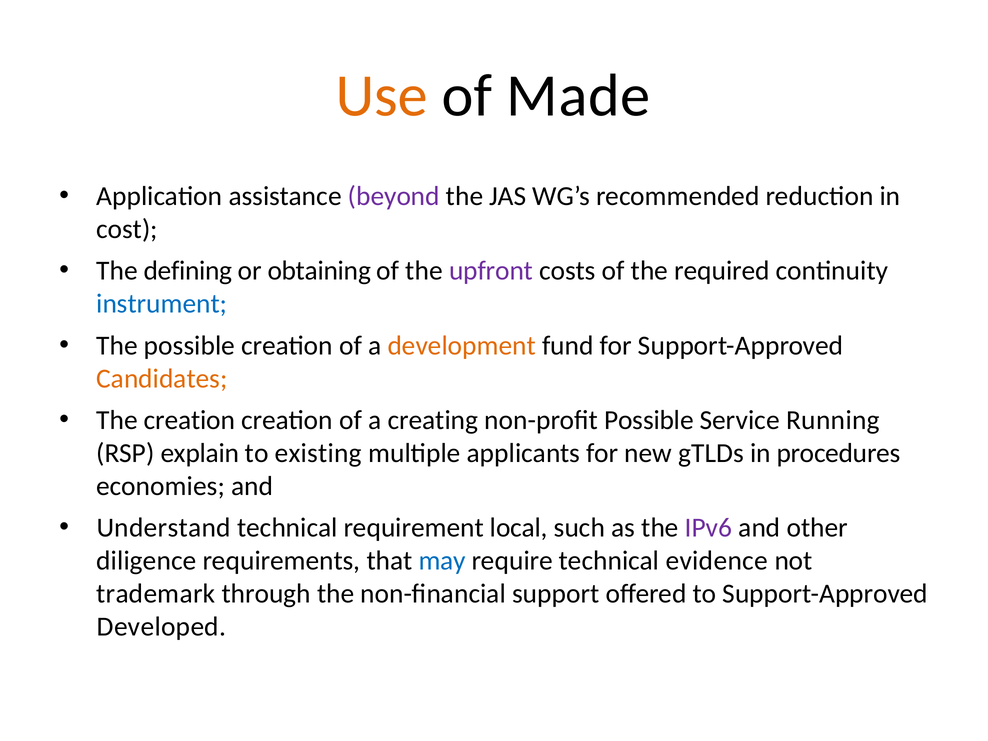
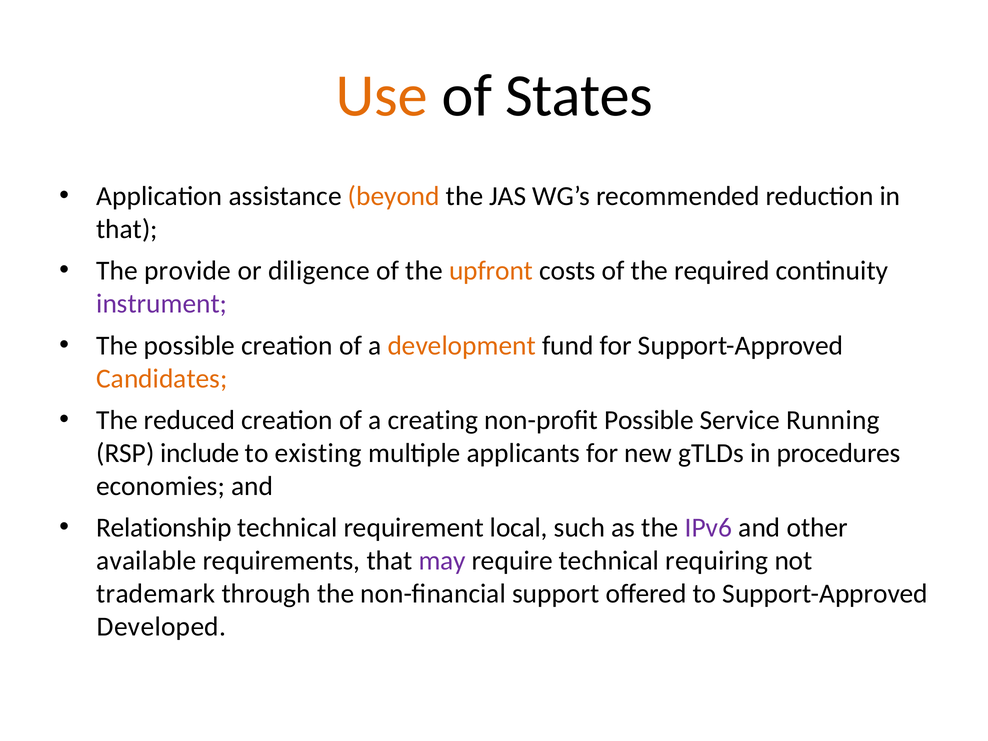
Made: Made -> States (579, 96)
beyond colour: purple -> orange (394, 196)
cost: cost -> that (127, 229)
defining: defining -> provide (188, 271)
obtaining: obtaining -> diligence (319, 271)
upfront colour: purple -> orange (491, 271)
instrument colour: blue -> purple (162, 304)
The creation: creation -> reduced (189, 420)
explain: explain -> include (200, 453)
Understand: Understand -> Relationship (164, 528)
diligence: diligence -> available (146, 561)
may colour: blue -> purple (442, 561)
evidence: evidence -> requiring (717, 561)
